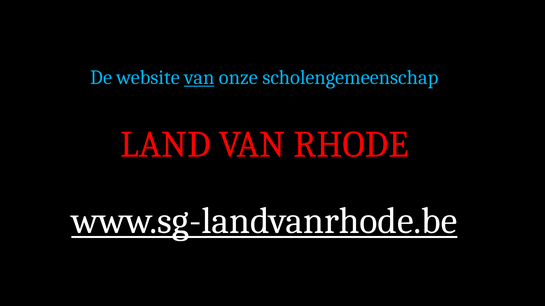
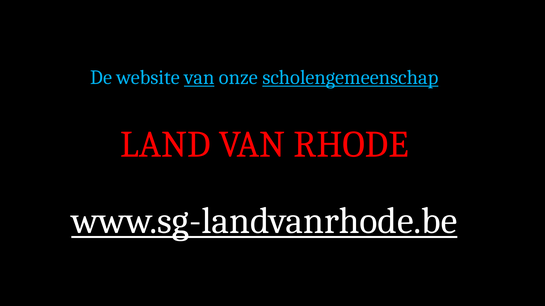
scholengemeenschap underline: none -> present (350, 78)
